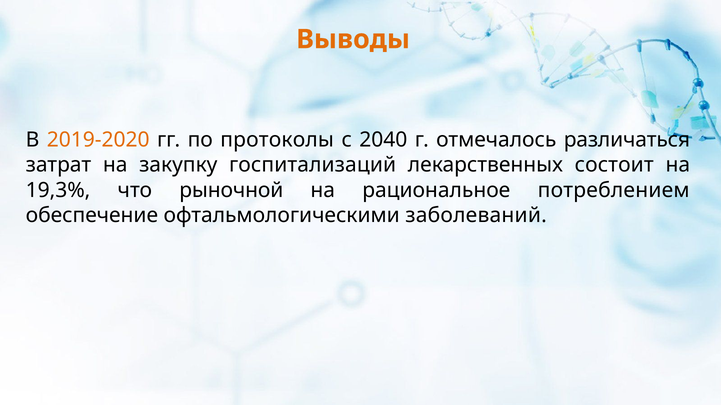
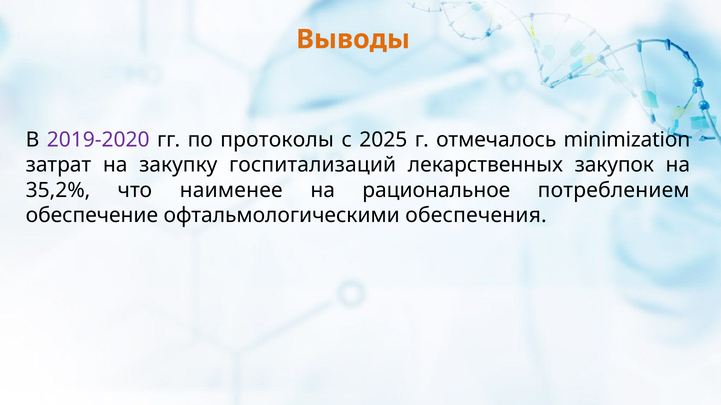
2019-2020 colour: orange -> purple (98, 140)
2040: 2040 -> 2025 (383, 140)
различаться: различаться -> minimization (627, 140)
состоит: состоит -> закупок (614, 165)
19,3%: 19,3% -> 35,2% (58, 190)
рыночной: рыночной -> наименее (231, 190)
заболеваний: заболеваний -> обеспечения (476, 216)
